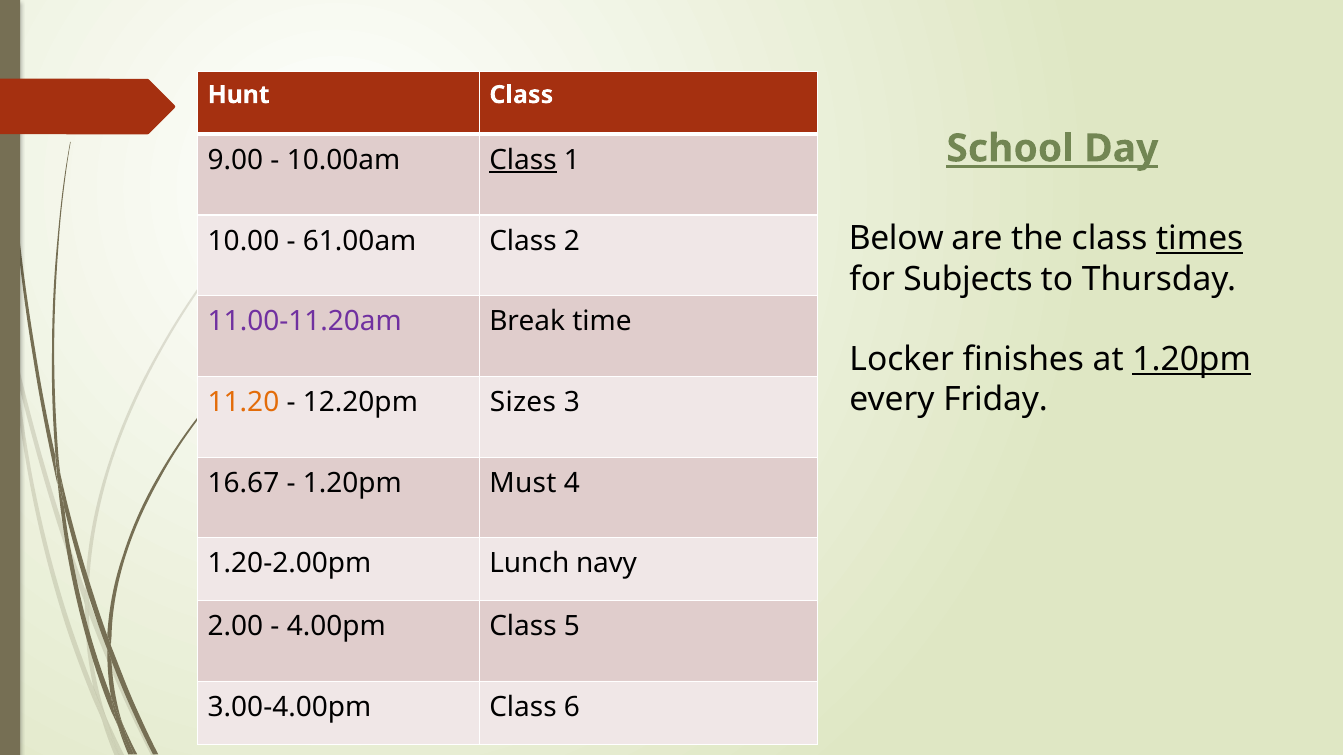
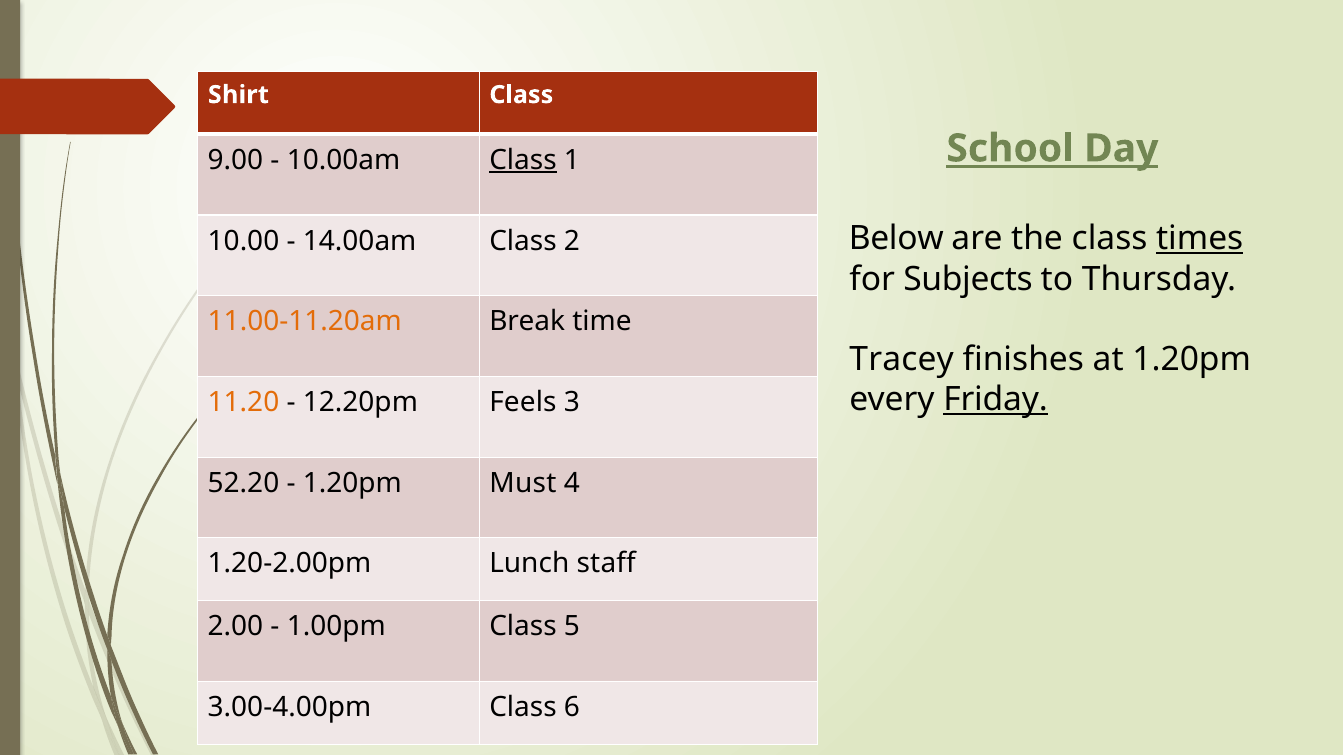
Hunt: Hunt -> Shirt (238, 95)
61.00am: 61.00am -> 14.00am (360, 241)
11.00-11.20am colour: purple -> orange (305, 322)
Locker: Locker -> Tracey (902, 360)
1.20pm underline: present -> none (1192, 360)
Friday underline: none -> present (996, 400)
Sizes: Sizes -> Feels (523, 402)
16.67: 16.67 -> 52.20 (243, 483)
navy: navy -> staff (606, 564)
4.00pm: 4.00pm -> 1.00pm (336, 627)
